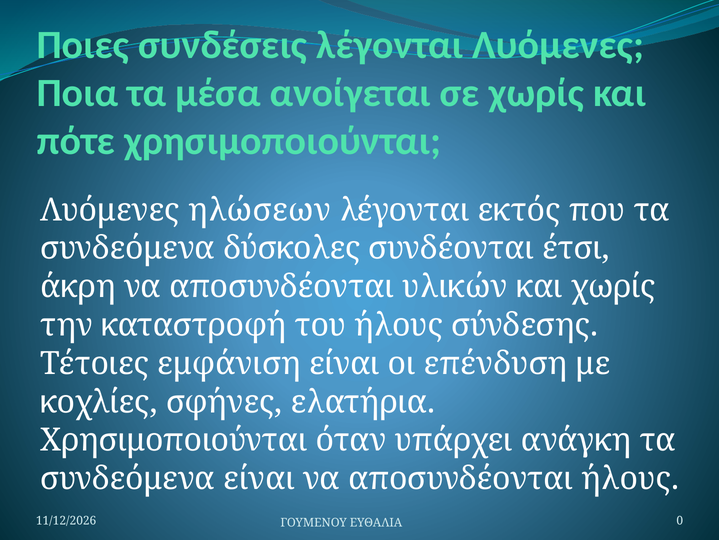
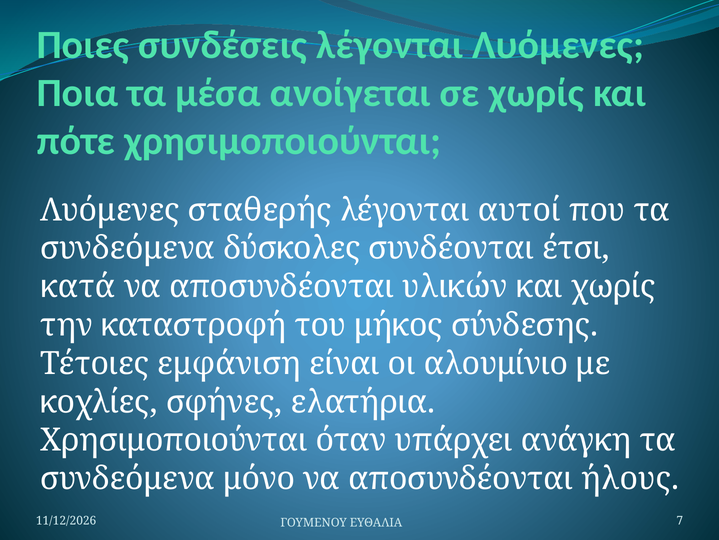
ηλώσεων: ηλώσεων -> σταθερής (260, 210)
εκτός: εκτός -> αυτοί (519, 210)
άκρη: άκρη -> κατά (78, 286)
του ήλους: ήλους -> μήκος (399, 325)
επένδυση: επένδυση -> αλουμίνιο (496, 363)
συνδεόμενα είναι: είναι -> μόνο (259, 478)
0: 0 -> 7 (680, 520)
